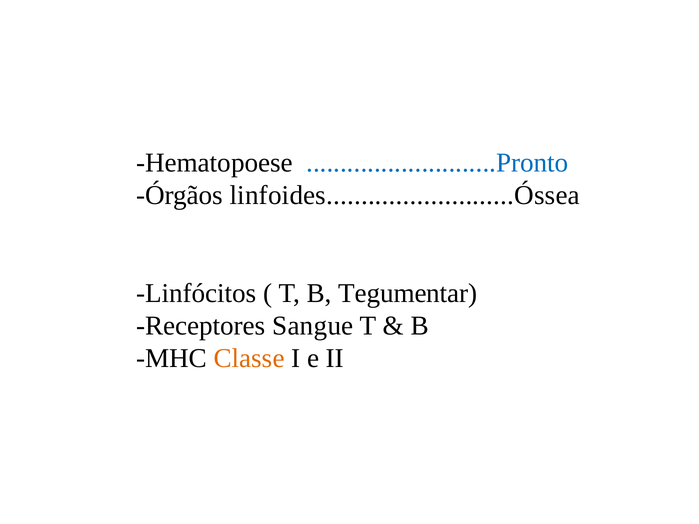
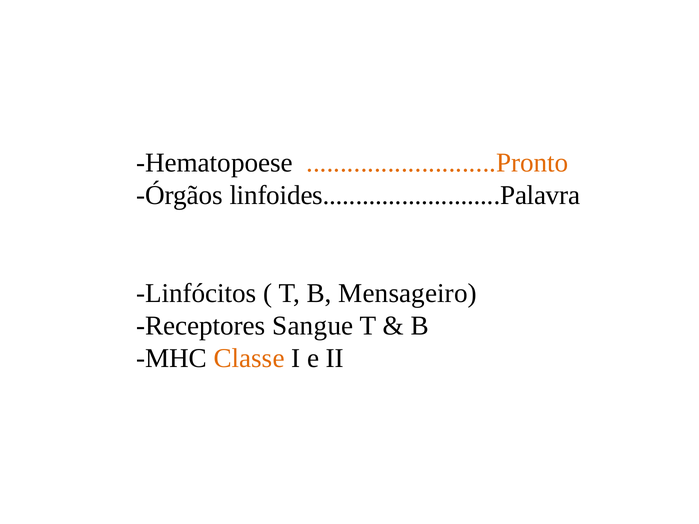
............................Pronto colour: blue -> orange (437, 163)
linfoides...........................Óssea: linfoides...........................Óssea -> linfoides...........................Palavra (405, 195)
Tegumentar: Tegumentar -> Mensageiro (408, 293)
